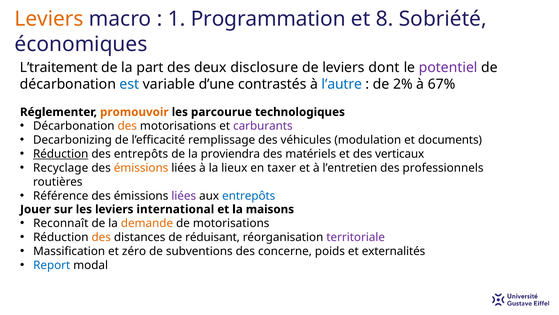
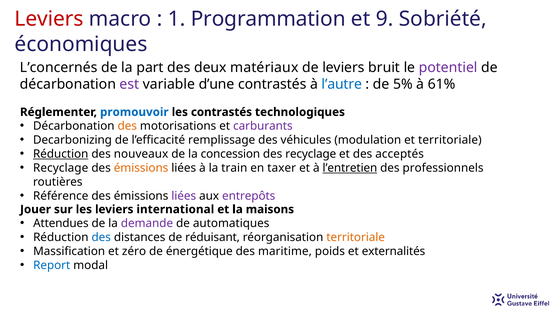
Leviers colour: orange -> red (49, 19)
8: 8 -> 9 (385, 19)
L’traitement: L’traitement -> L’concernés (59, 67)
disclosure: disclosure -> matériaux (264, 67)
dont: dont -> bruit (384, 67)
est colour: blue -> purple (129, 84)
2%: 2% -> 5% (403, 84)
67%: 67% -> 61% (442, 84)
promouvoir colour: orange -> blue (134, 112)
les parcourue: parcourue -> contrastés (221, 112)
et documents: documents -> territoriale (450, 140)
des entrepôts: entrepôts -> nouveaux (141, 154)
proviendra: proviendra -> concession (230, 154)
des matériels: matériels -> recyclage (311, 154)
verticaux: verticaux -> acceptés (400, 154)
lieux: lieux -> train (234, 168)
l’entretien underline: none -> present (350, 168)
entrepôts colour: blue -> purple (249, 196)
Reconnaît: Reconnaît -> Attendues (61, 223)
demande colour: orange -> purple (147, 223)
de motorisations: motorisations -> automatiques (231, 223)
des colour: orange -> blue (101, 237)
territoriale colour: purple -> orange (356, 237)
subventions: subventions -> énergétique (199, 251)
concerne: concerne -> maritime (285, 251)
